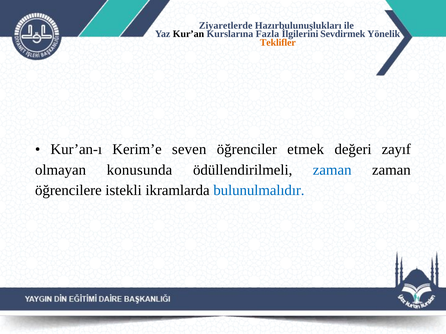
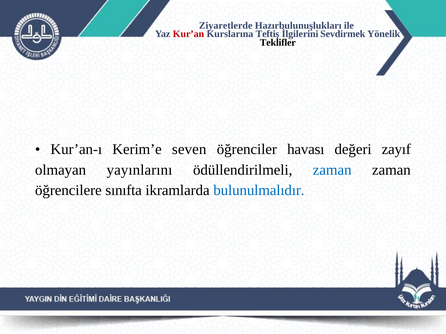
Kur’an colour: black -> red (188, 34)
Fazla: Fazla -> Teftiş (268, 34)
Teklifler colour: orange -> black (278, 43)
etmek: etmek -> havası (306, 149)
konusunda: konusunda -> yayınlarını (139, 170)
istekli: istekli -> sınıfta (124, 190)
